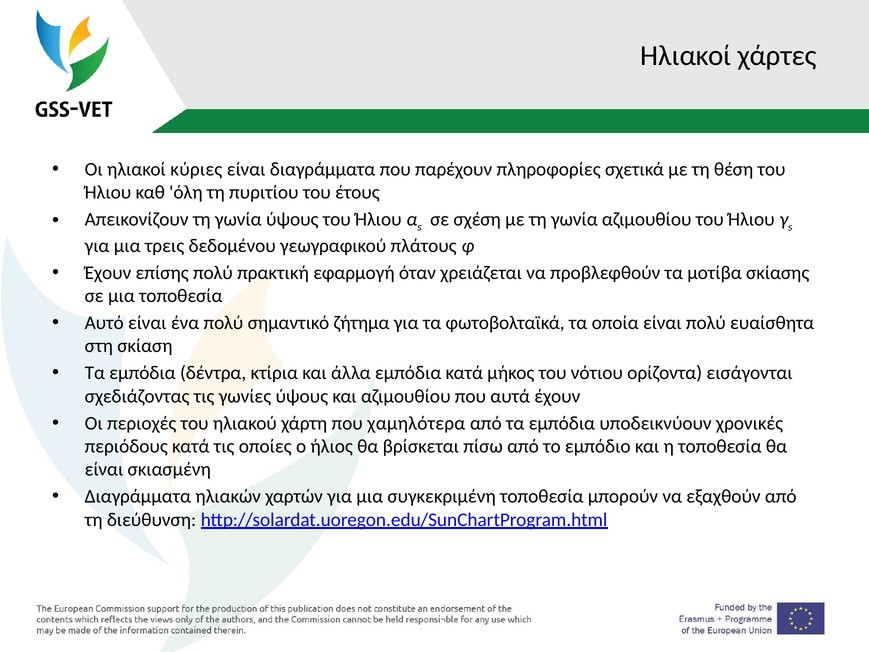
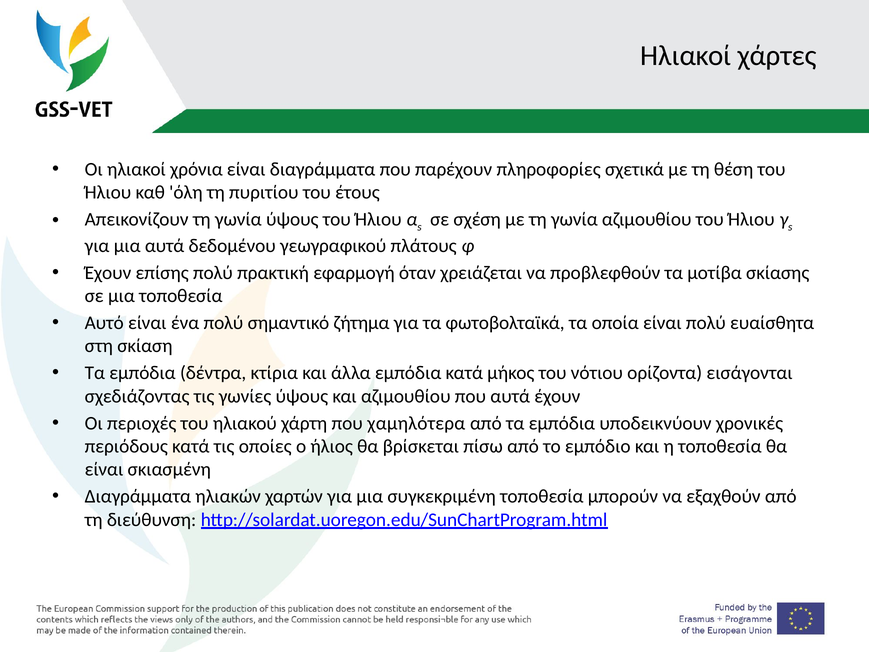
κύριες: κύριες -> χρόνια (196, 169)
μια τρεις: τρεις -> αυτά (165, 246)
